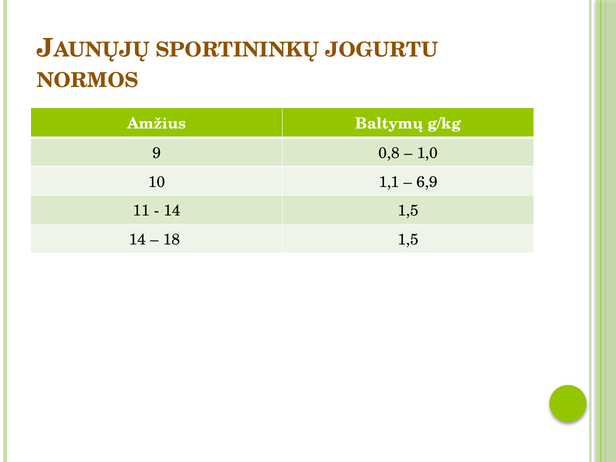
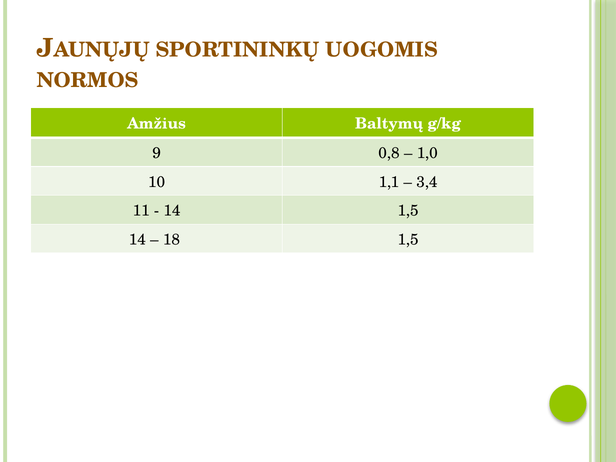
JOGURTU: JOGURTU -> UOGOMIS (382, 50)
6,9: 6,9 -> 3,4 (427, 182)
